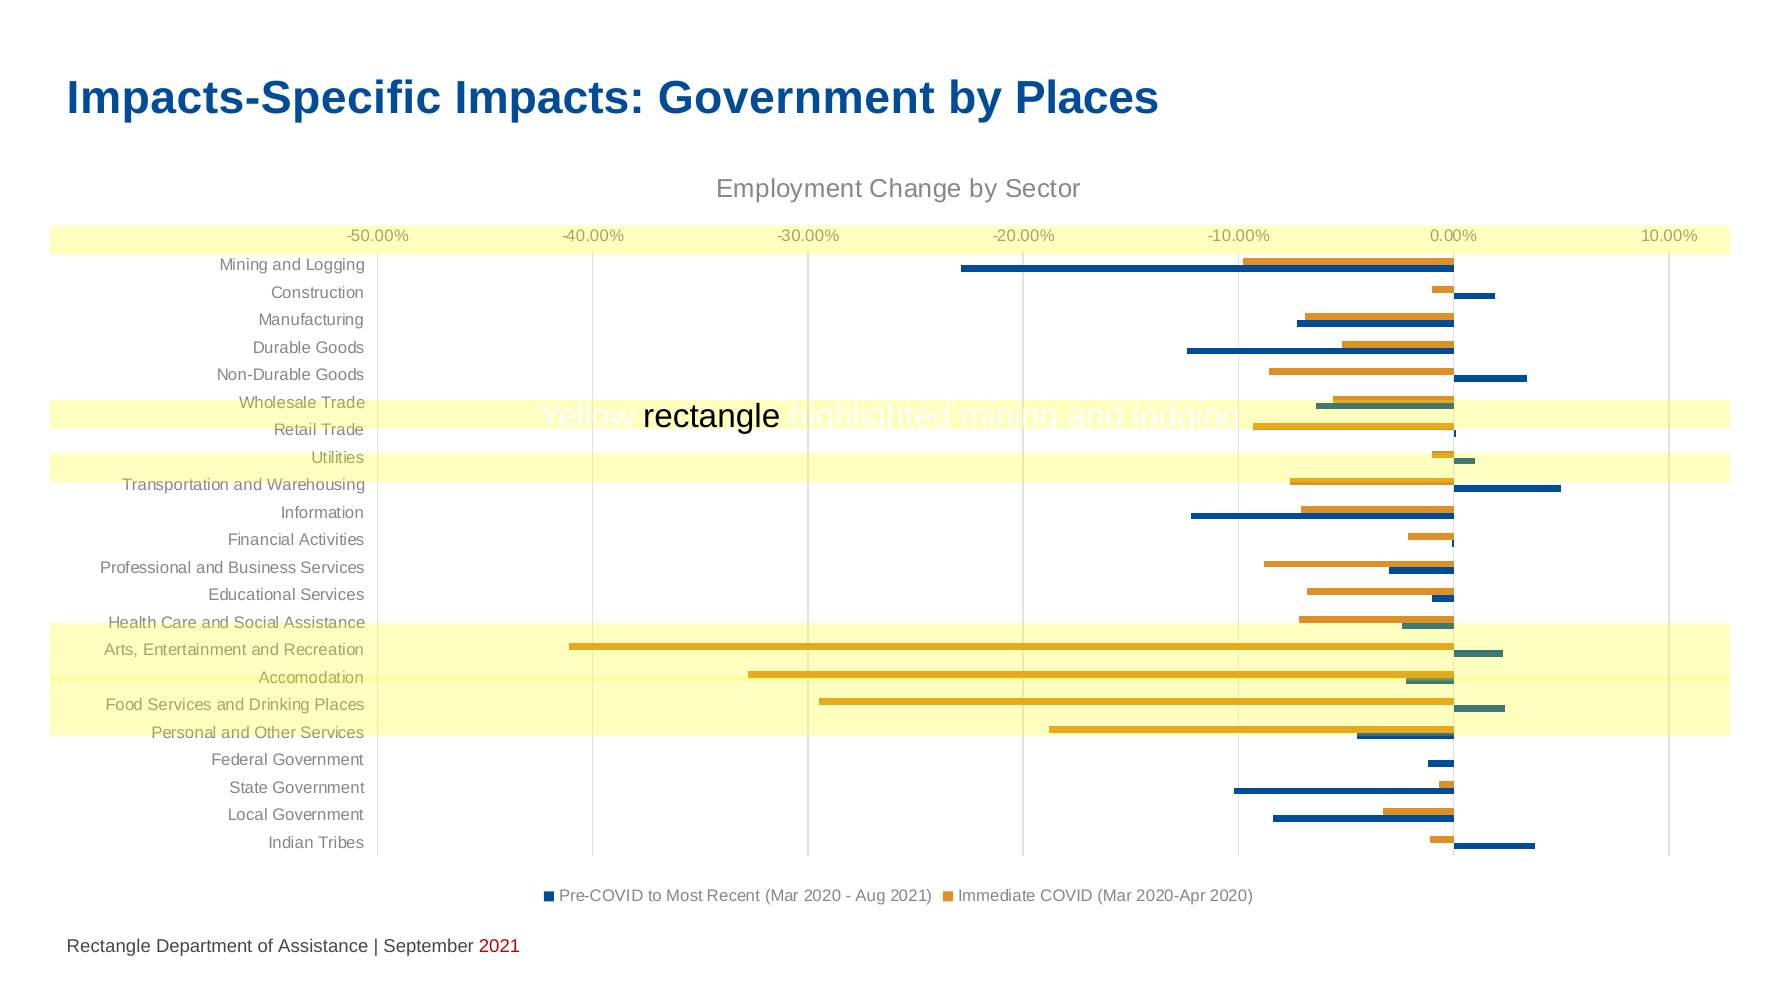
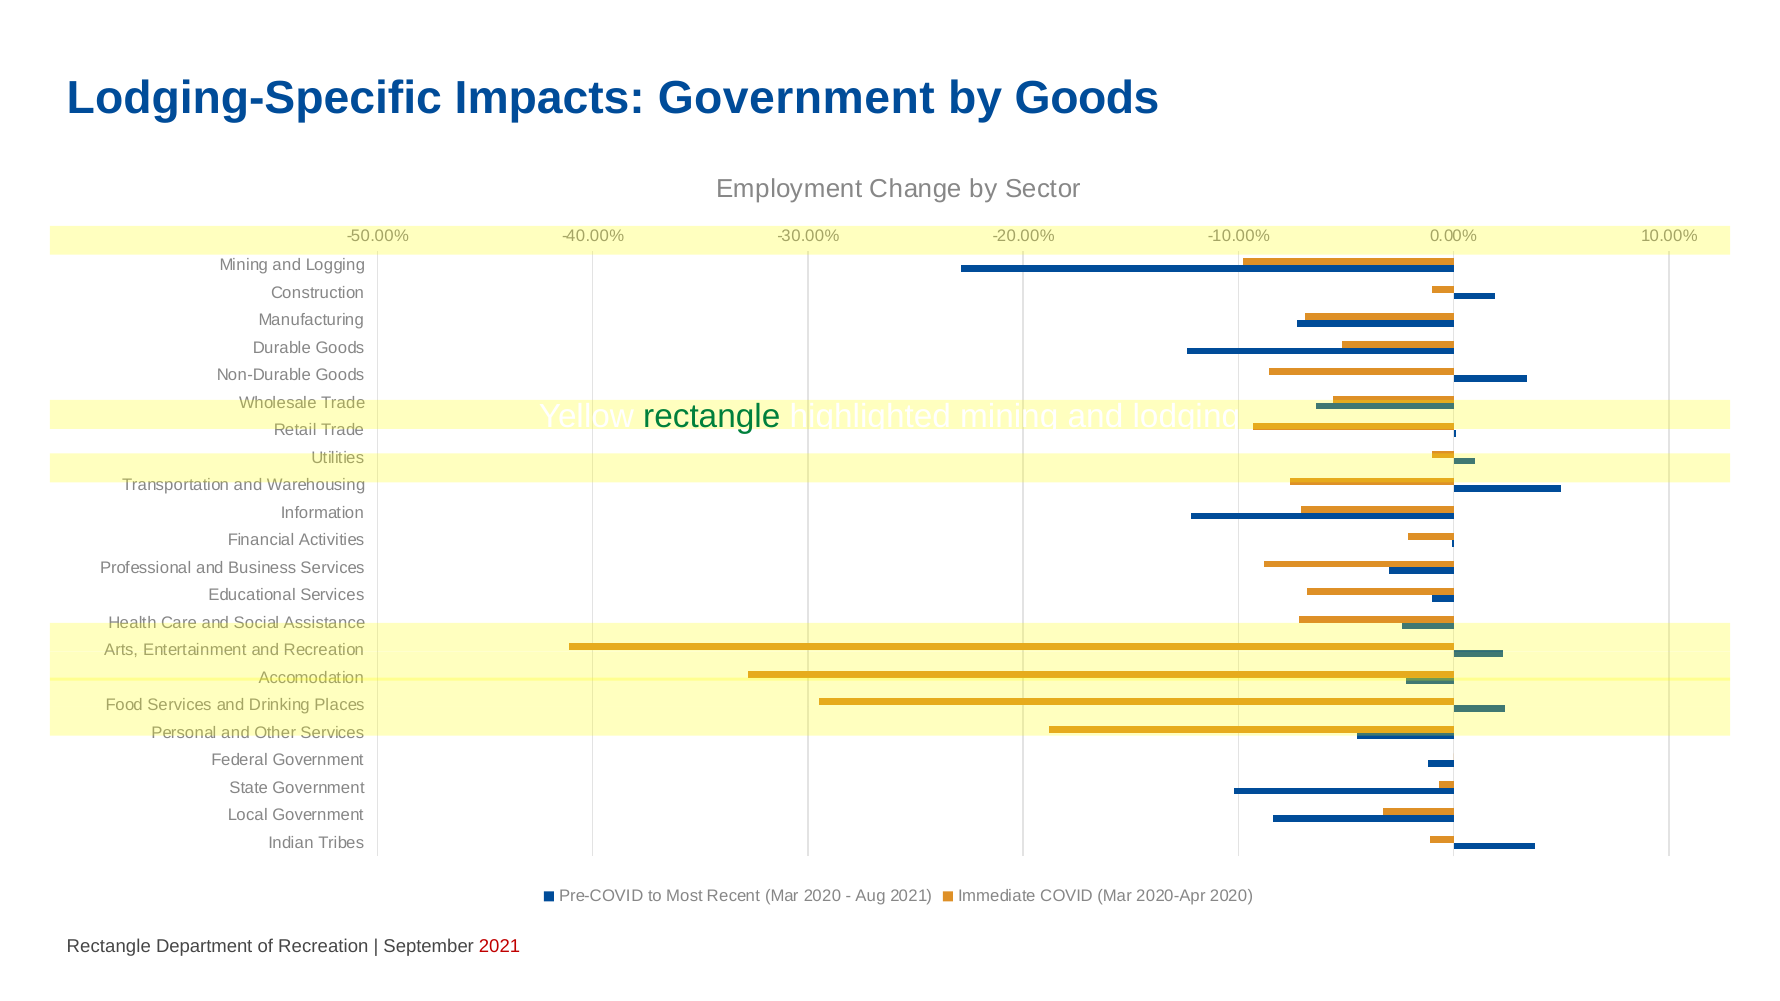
Impacts-Specific: Impacts-Specific -> Lodging-Specific (254, 98)
by Places: Places -> Goods (1087, 98)
rectangle colour: black -> green (712, 417)
of Assistance: Assistance -> Recreation (323, 947)
